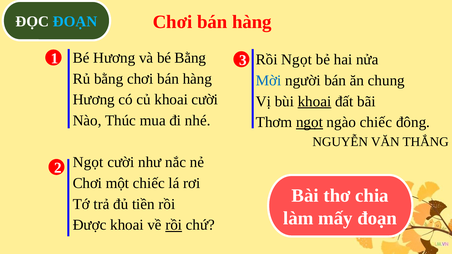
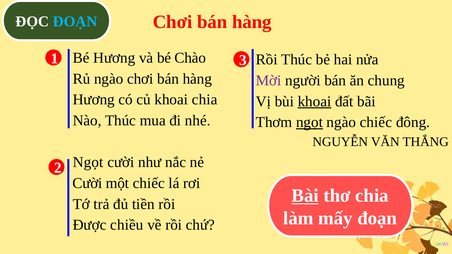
bé Bằng: Bằng -> Chào (190, 58)
Rồi Ngọt: Ngọt -> Thúc (297, 60)
Rủ bằng: bằng -> ngào (109, 79)
Mời colour: blue -> purple (269, 81)
khoai cười: cười -> chia (205, 100)
Chơi: Chơi -> Cười (87, 183)
Bài underline: none -> present (305, 196)
Được khoai: khoai -> chiều (127, 225)
rồi underline: present -> none (174, 225)
